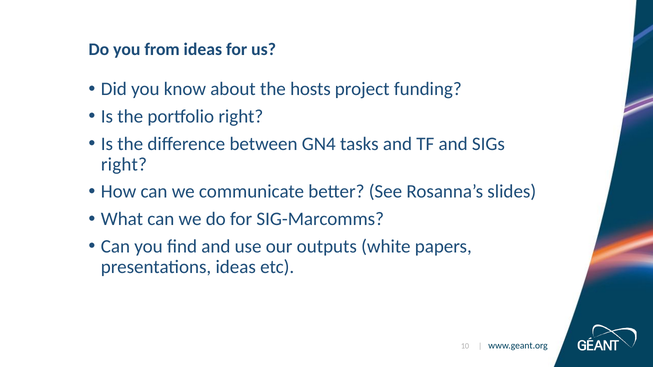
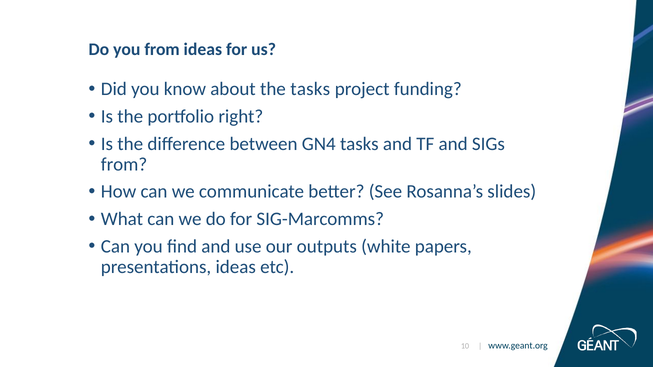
the hosts: hosts -> tasks (310, 89)
right: right -> from (124, 164)
